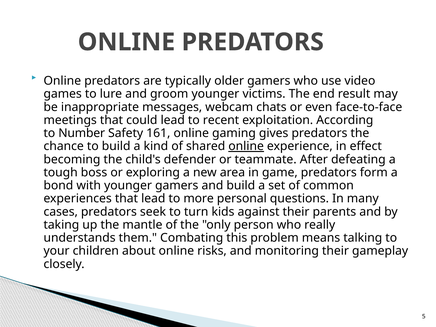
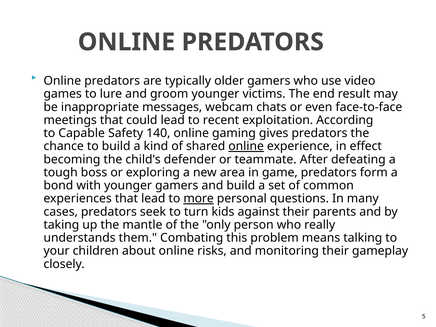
Number: Number -> Capable (82, 133)
161: 161 -> 140 (158, 133)
more underline: none -> present (199, 199)
